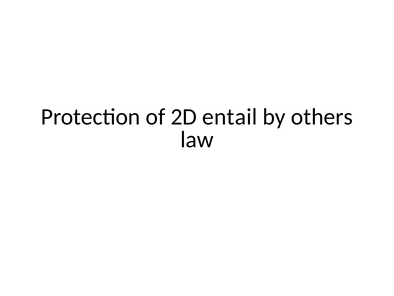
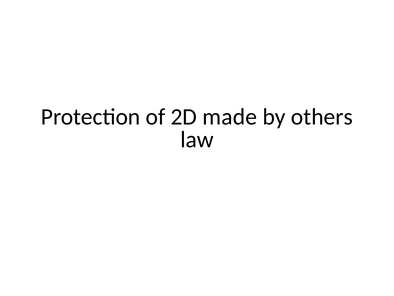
entail: entail -> made (230, 117)
